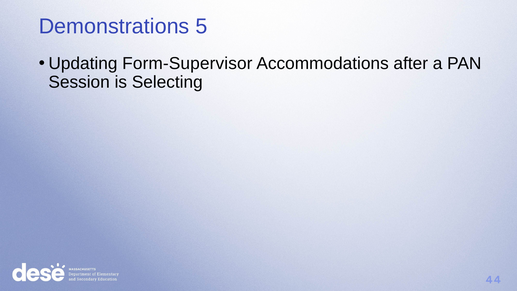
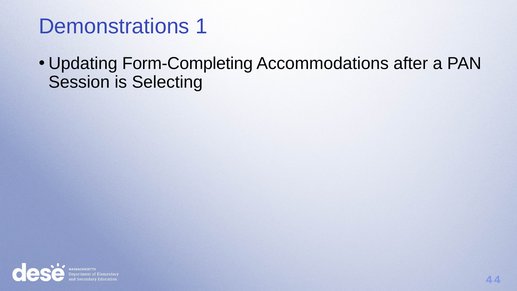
5: 5 -> 1 (201, 27)
Form-Supervisor: Form-Supervisor -> Form-Completing (188, 63)
